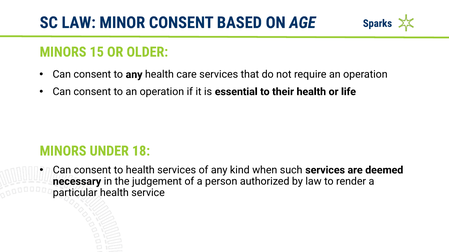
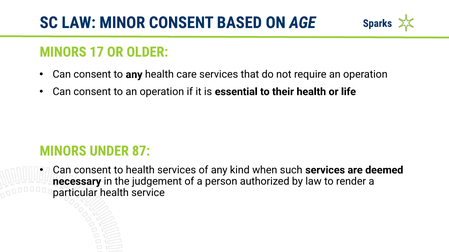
15: 15 -> 17 (97, 52)
18: 18 -> 87 (141, 151)
